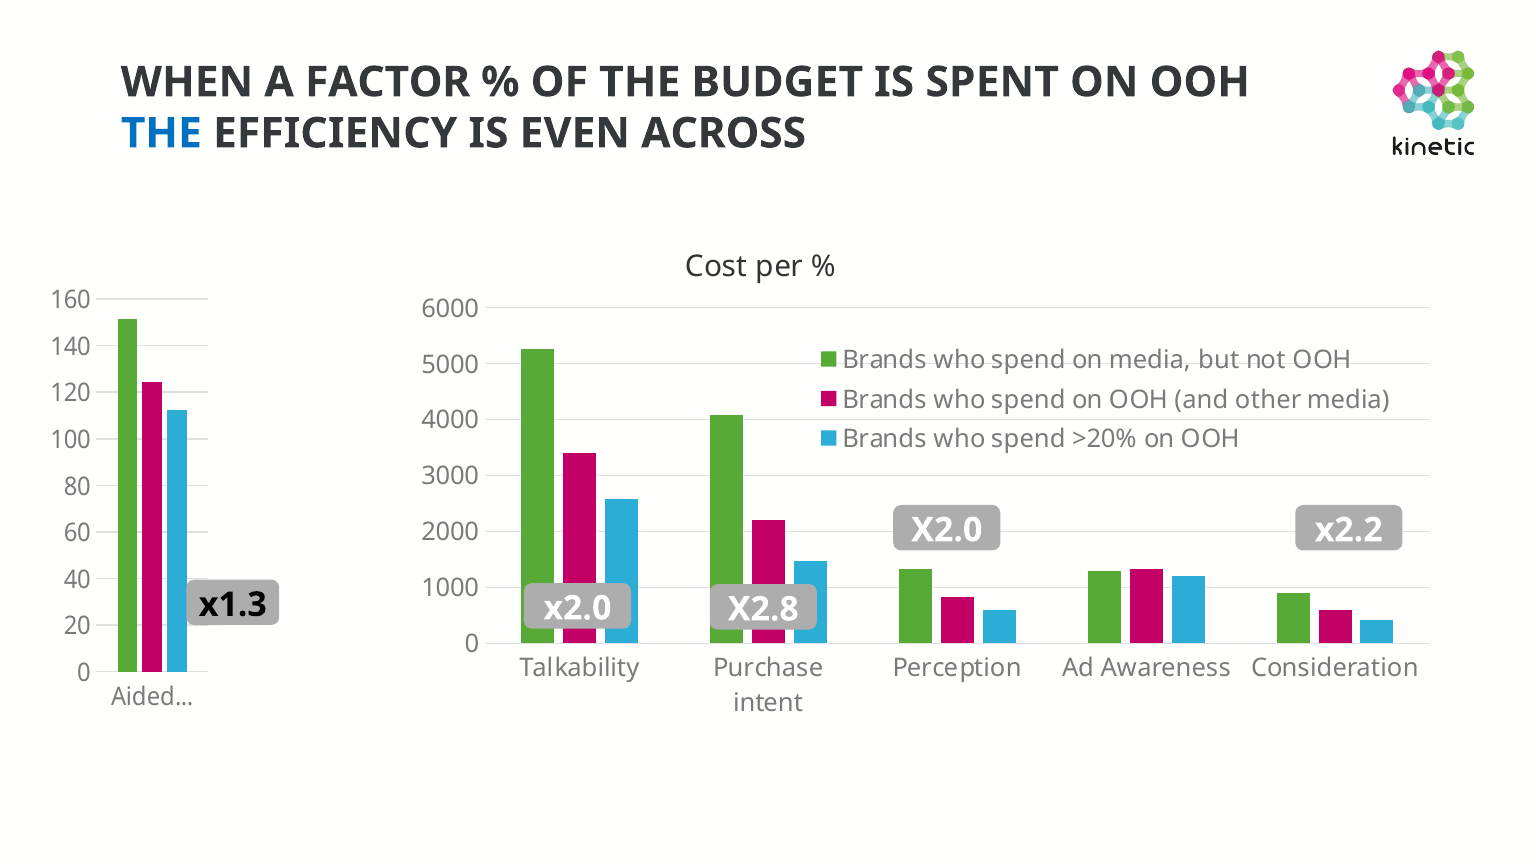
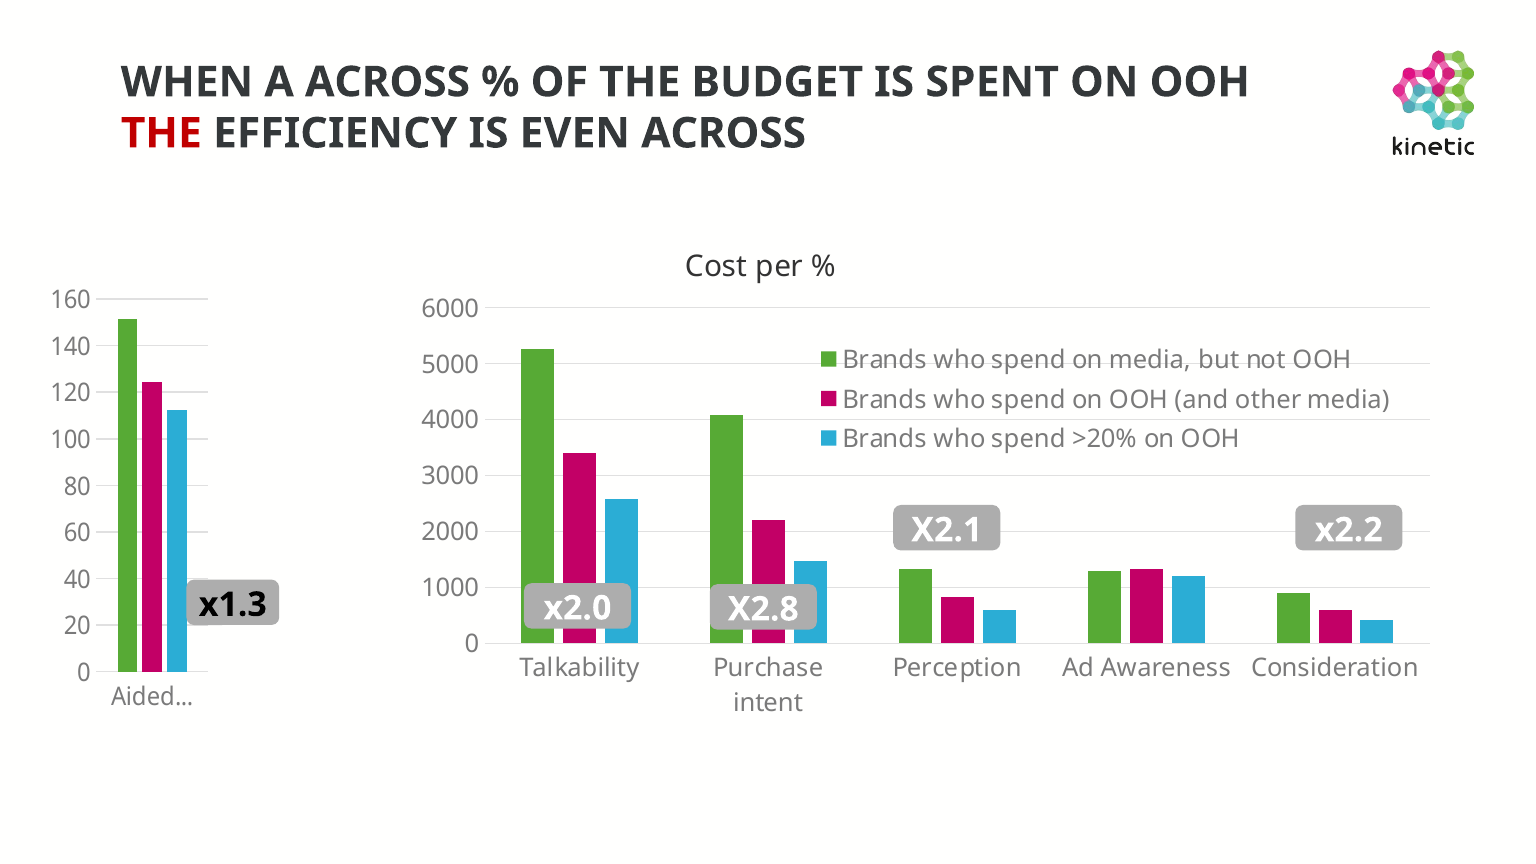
A FACTOR: FACTOR -> ACROSS (388, 82)
THE colour: blue -> red (161, 133)
X2.0: X2.0 -> X2.1 (947, 530)
